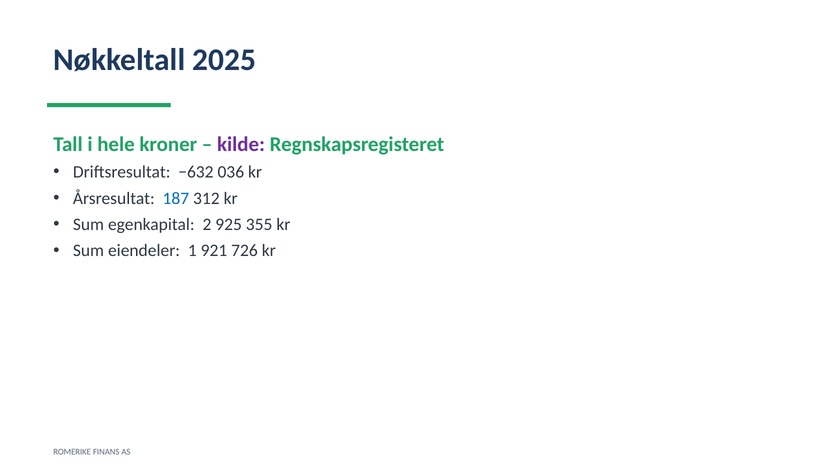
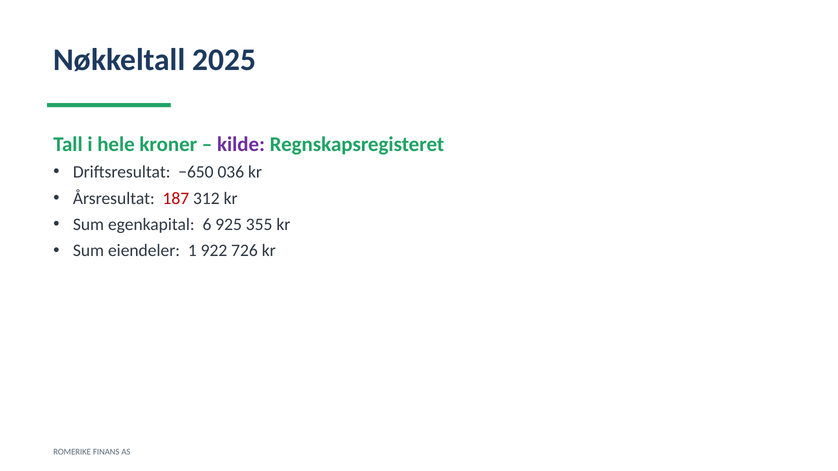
−632: −632 -> −650 (196, 172)
187 colour: blue -> red (176, 199)
2: 2 -> 6 (207, 225)
921: 921 -> 922 (214, 251)
